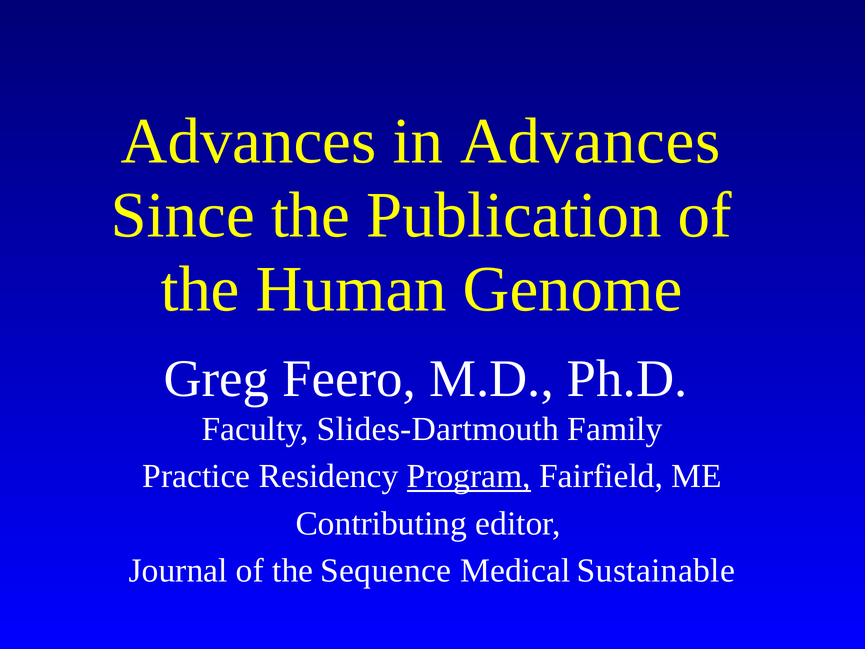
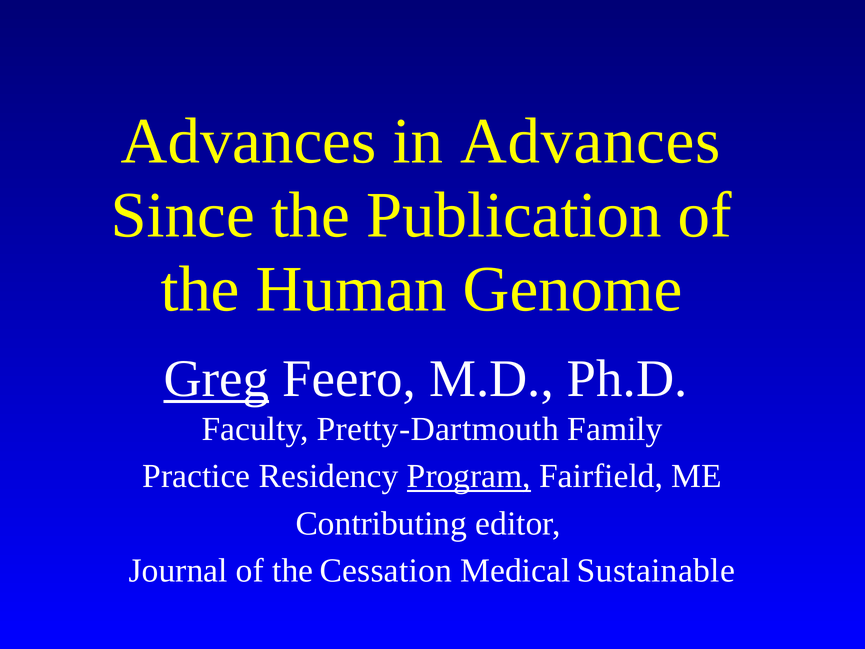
Greg underline: none -> present (216, 379)
Slides-Dartmouth: Slides-Dartmouth -> Pretty-Dartmouth (438, 429)
Sequence: Sequence -> Cessation (386, 570)
